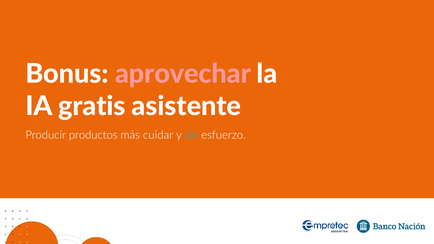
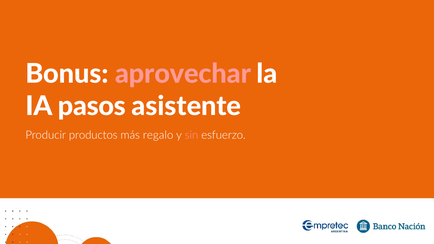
gratis: gratis -> pasos (92, 106)
cuidar: cuidar -> regalo (158, 135)
sin colour: light blue -> pink (191, 135)
